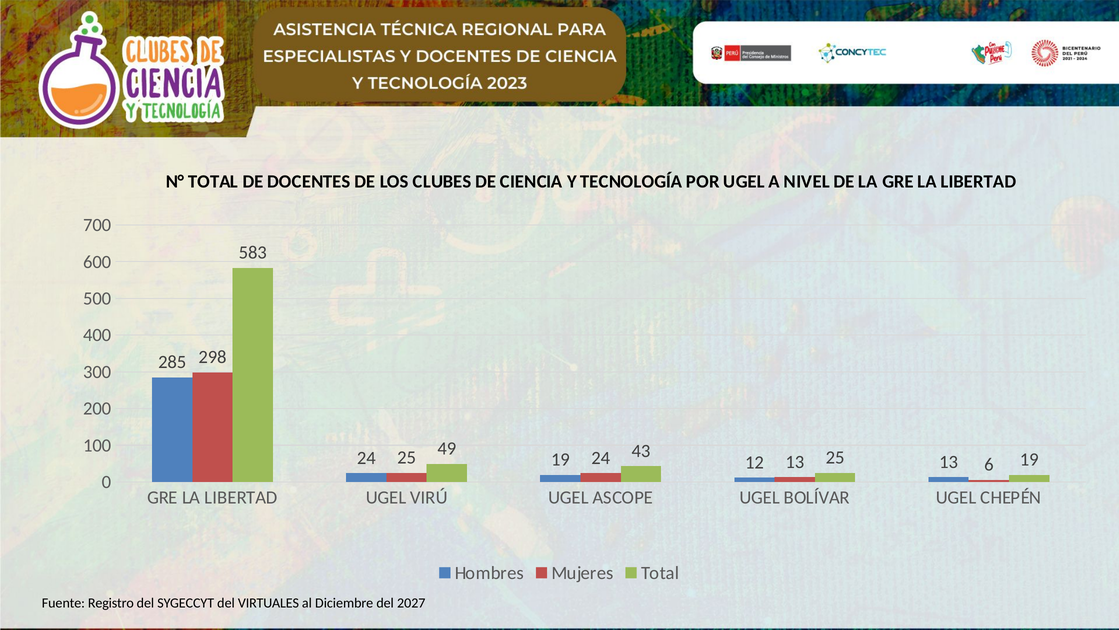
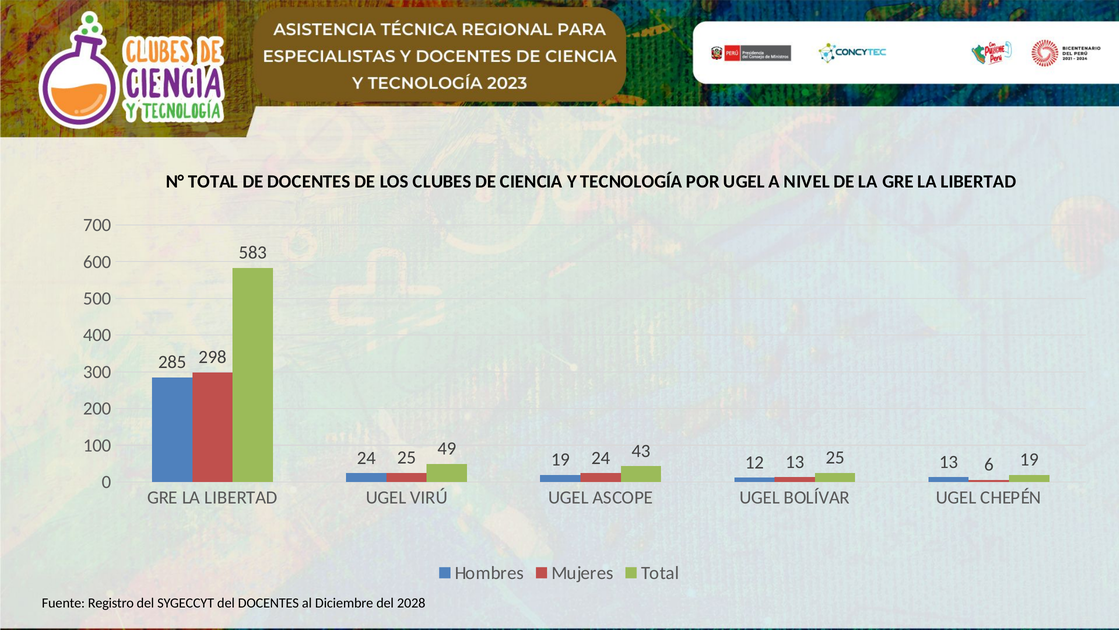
del VIRTUALES: VIRTUALES -> DOCENTES (268, 603)
2027: 2027 -> 2028 (411, 603)
